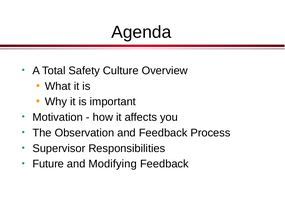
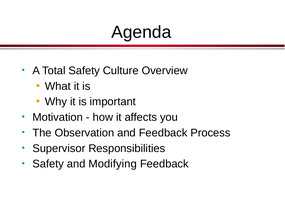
Future: Future -> Safety (48, 164)
